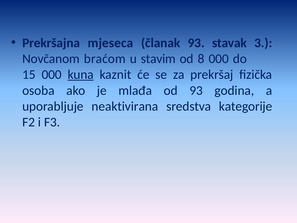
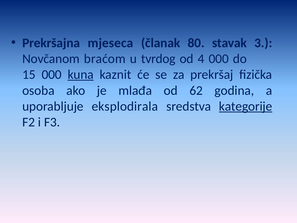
članak 93: 93 -> 80 (196, 43)
stavim: stavim -> tvrdog (158, 59)
8: 8 -> 4 (201, 59)
od 93: 93 -> 62 (196, 90)
neaktivirana: neaktivirana -> eksplodirala (125, 106)
kategorije underline: none -> present (246, 106)
